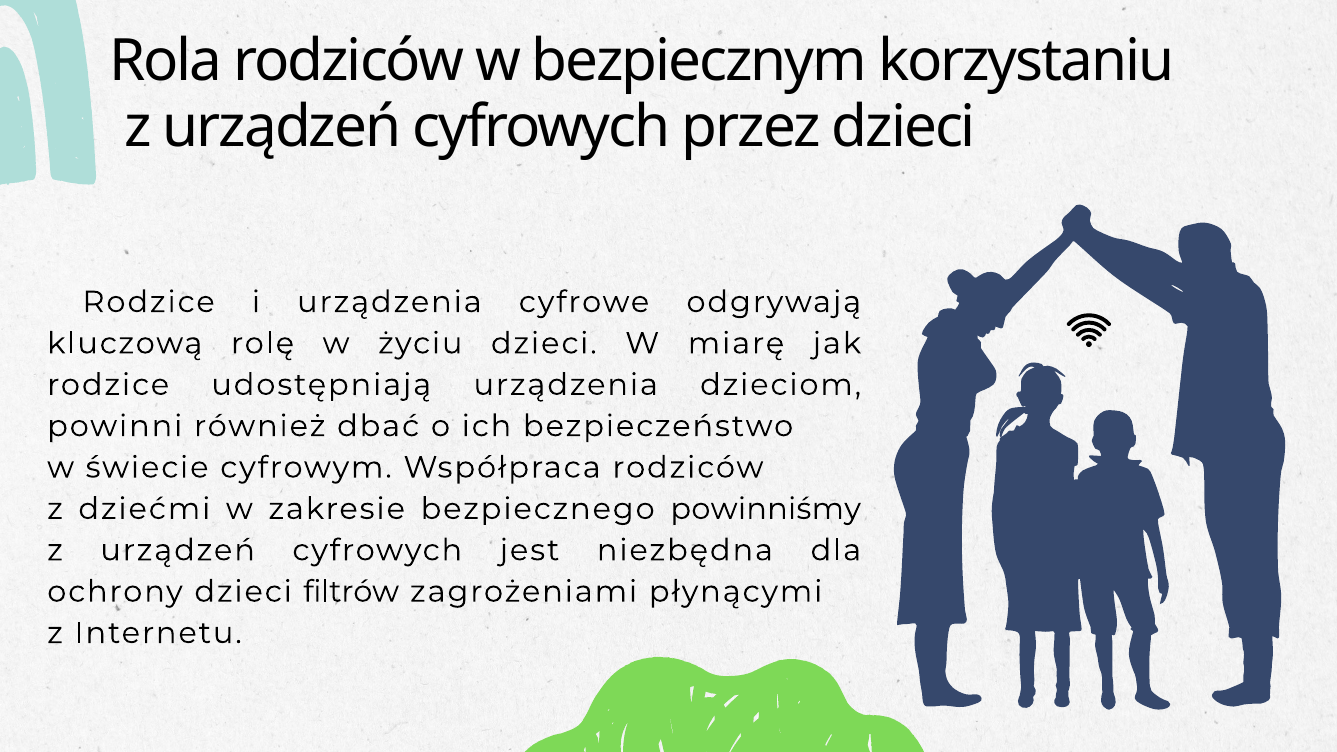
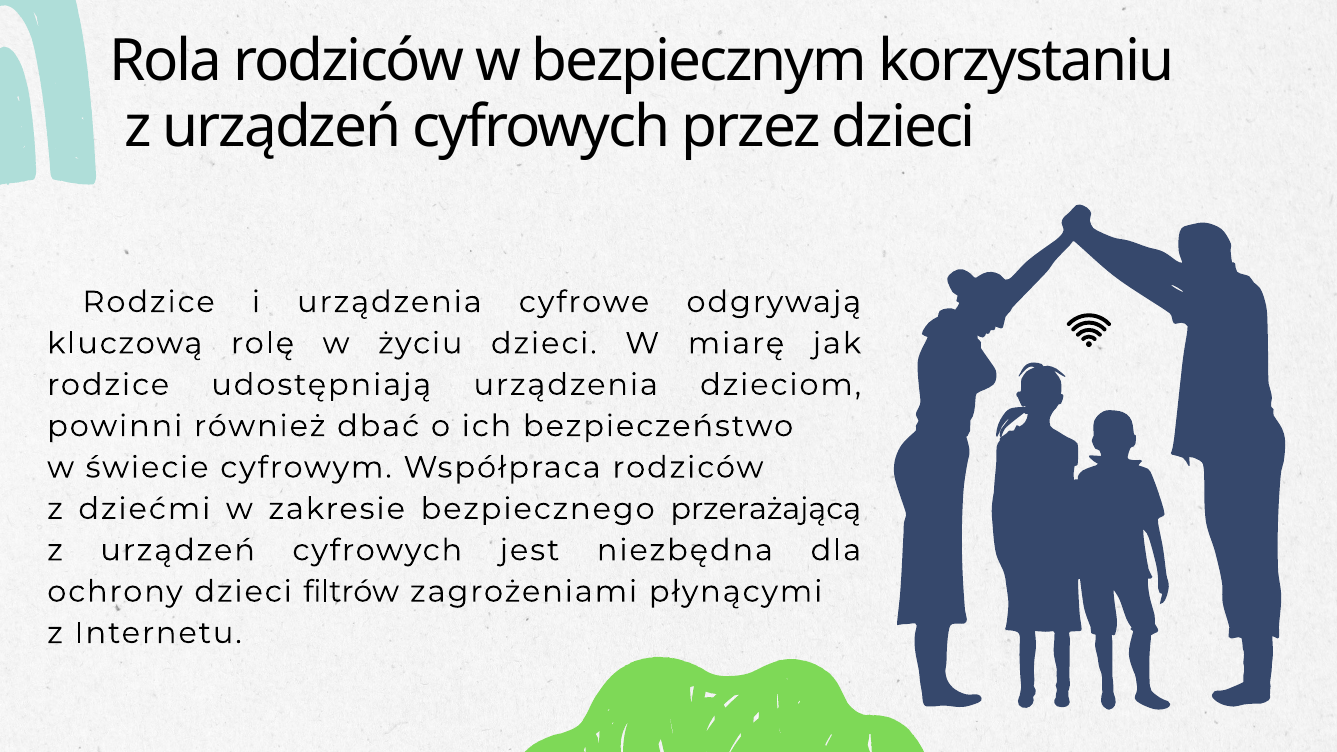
powinniśmy: powinniśmy -> przerażającą (766, 509)
